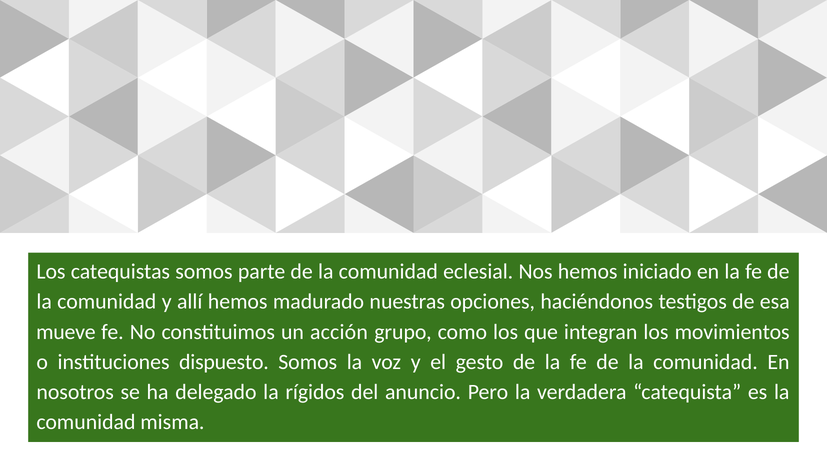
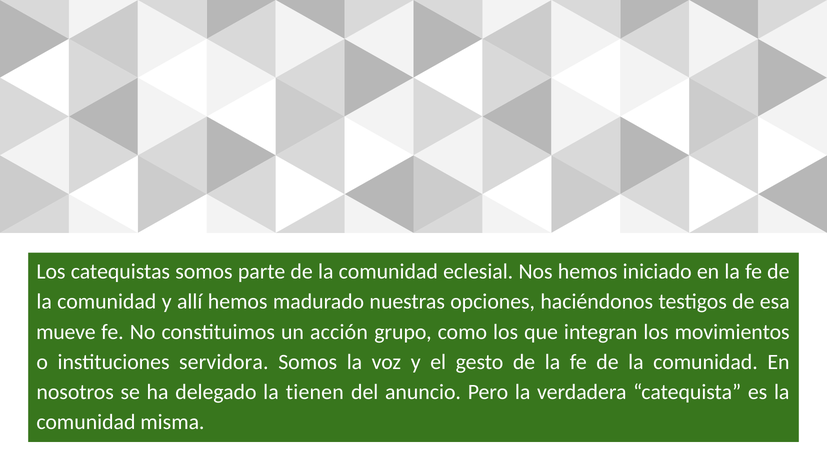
dispuesto: dispuesto -> servidora (224, 362)
rígidos: rígidos -> tienen (315, 392)
